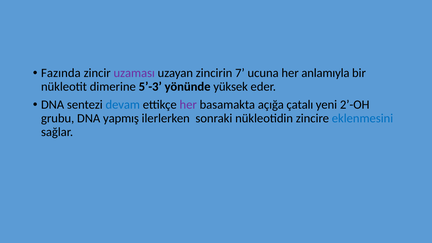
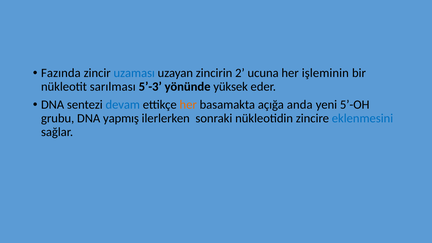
uzaması colour: purple -> blue (134, 73)
7: 7 -> 2 (240, 73)
anlamıyla: anlamıyla -> işleminin (325, 73)
dimerine: dimerine -> sarılması (113, 87)
her colour: purple -> orange (188, 105)
çatalı: çatalı -> anda (300, 105)
2’-OH: 2’-OH -> 5’-OH (355, 105)
